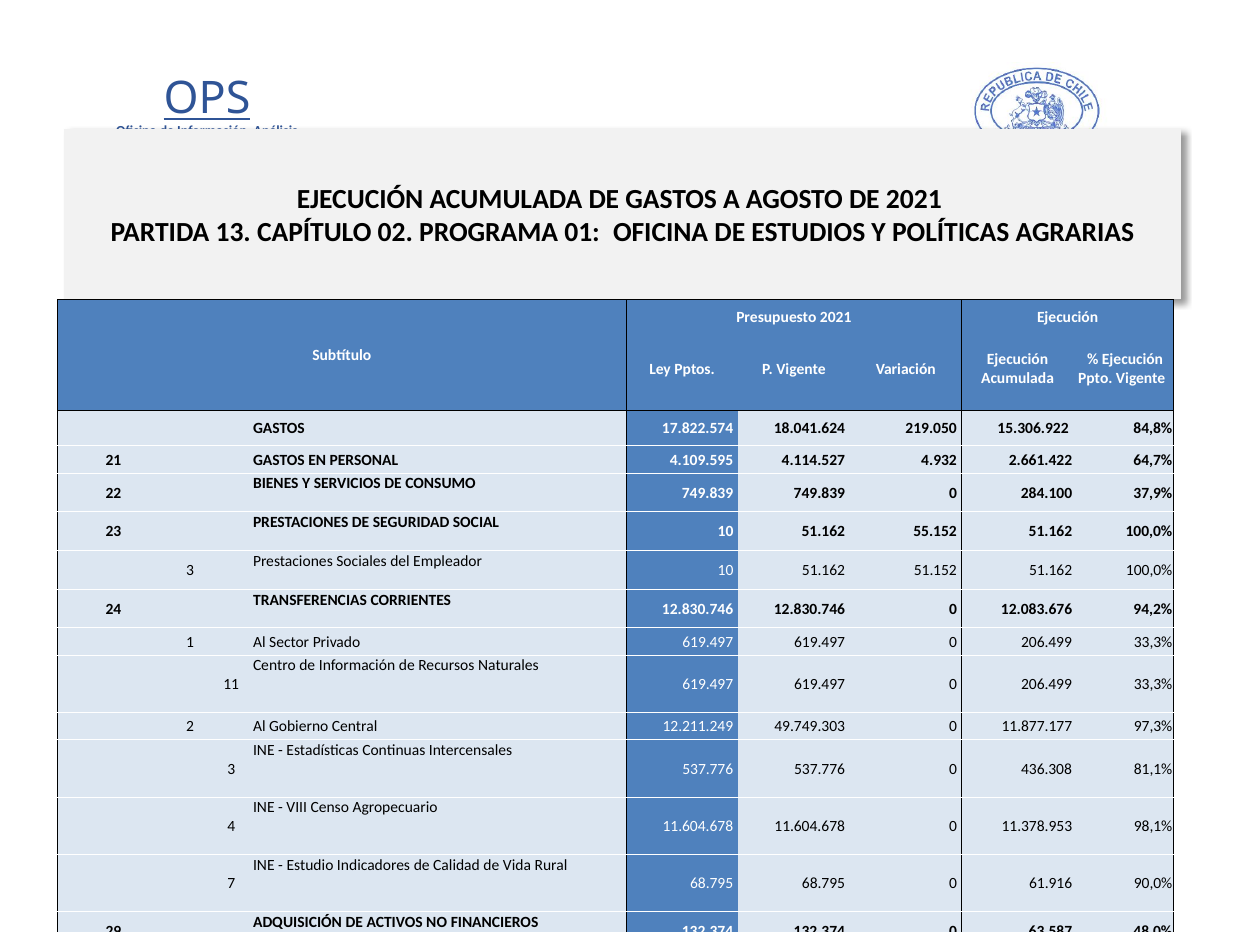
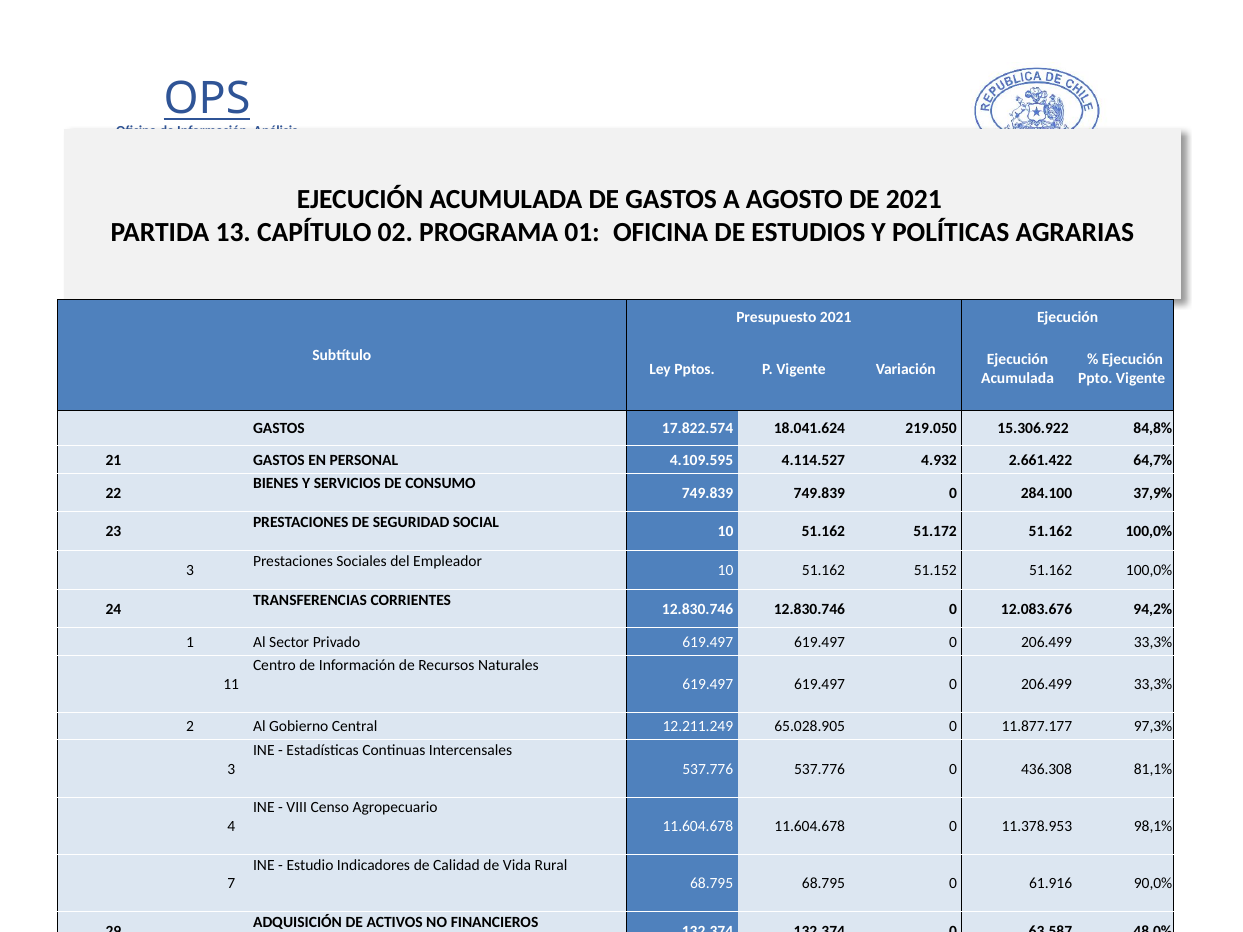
55.152: 55.152 -> 51.172 (935, 532)
49.749.303: 49.749.303 -> 65.028.905 (810, 727)
